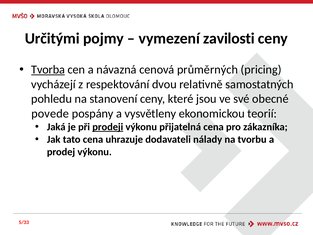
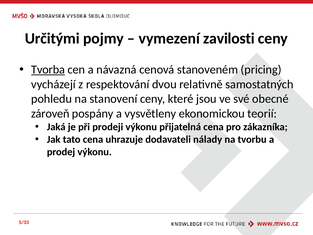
průměrných: průměrných -> stanoveném (208, 70)
povede: povede -> zároveň (50, 113)
prodeji underline: present -> none (108, 127)
